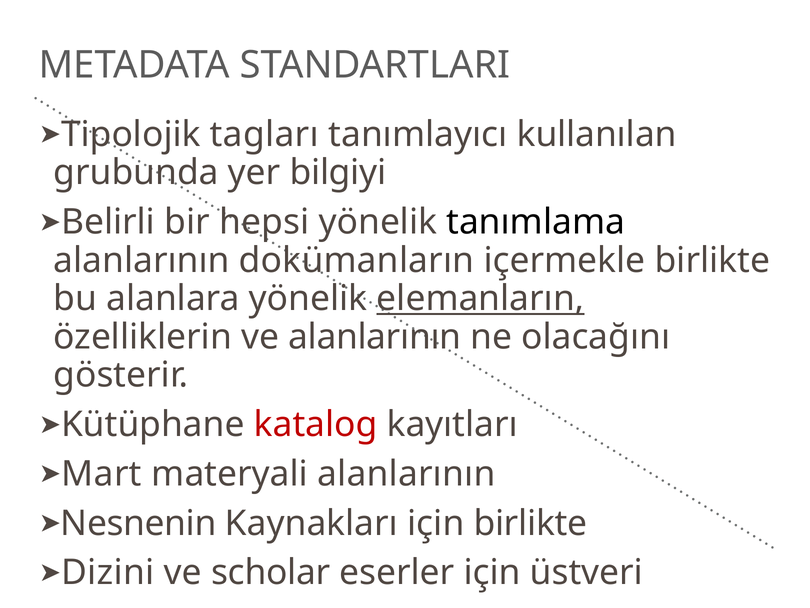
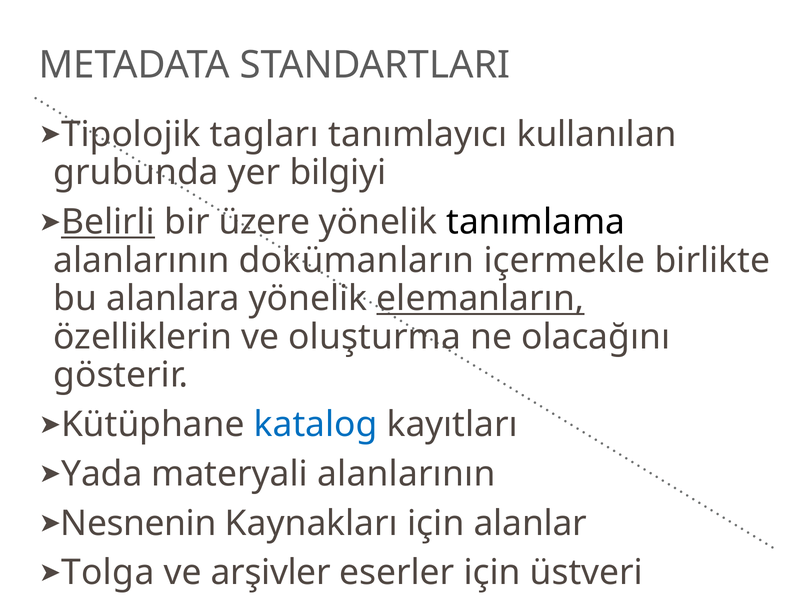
Belirli underline: none -> present (108, 222)
hepsi: hepsi -> üzere (264, 222)
ve alanlarının: alanlarının -> oluşturma (375, 337)
katalog colour: red -> blue (316, 424)
Mart: Mart -> Yada (102, 474)
için birlikte: birlikte -> alanlar (530, 523)
Dizini: Dizini -> Tolga (108, 572)
scholar: scholar -> arşivler (271, 572)
